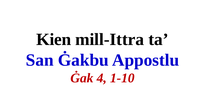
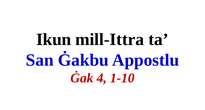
Kien: Kien -> Ikun (54, 40)
